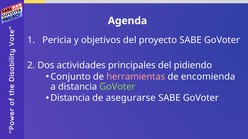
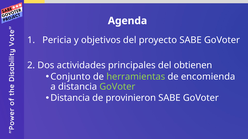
pidiendo: pidiendo -> obtienen (193, 66)
herramientas colour: pink -> light green (136, 77)
asegurarse: asegurarse -> provinieron (131, 98)
